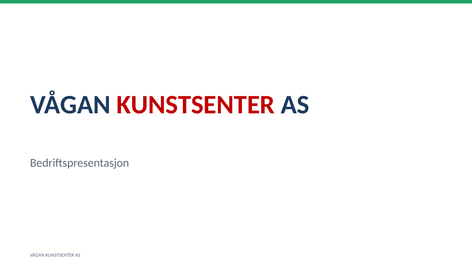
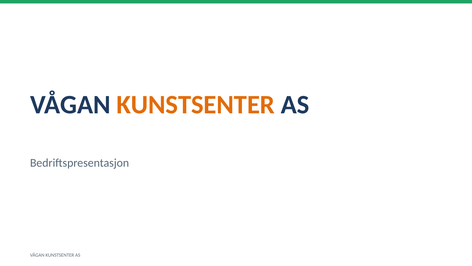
KUNSTSENTER colour: red -> orange (196, 105)
